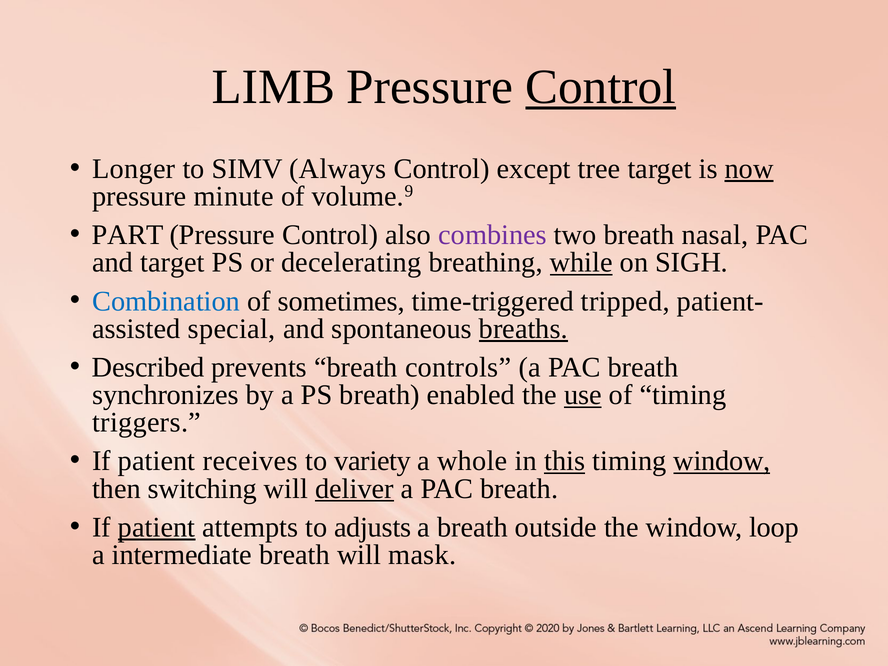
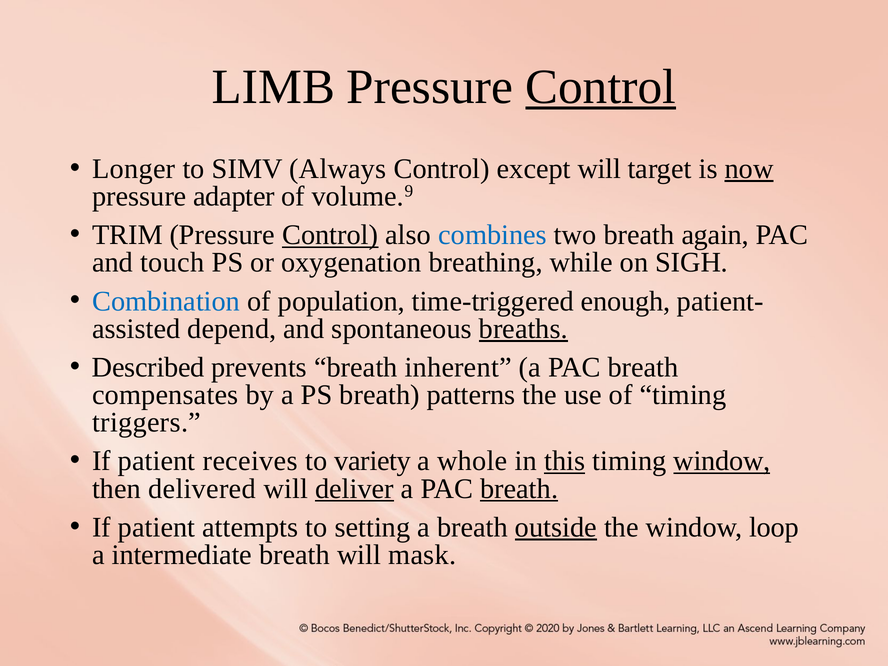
except tree: tree -> will (599, 169)
minute: minute -> adapter (234, 196)
PART: PART -> TRIM (128, 235)
Control underline: none -> present (330, 235)
combines colour: purple -> blue (493, 235)
nasal: nasal -> again (715, 235)
and target: target -> touch (172, 263)
decelerating: decelerating -> oxygenation (351, 263)
while underline: present -> none (581, 263)
sometimes: sometimes -> population (341, 301)
tripped: tripped -> enough (626, 301)
special: special -> depend (232, 329)
controls: controls -> inherent (458, 367)
synchronizes: synchronizes -> compensates (165, 395)
enabled: enabled -> patterns (471, 395)
use underline: present -> none (583, 395)
switching: switching -> delivered (202, 489)
breath underline: none -> present (519, 489)
patient underline: present -> none (157, 527)
adjusts: adjusts -> setting (373, 527)
outside underline: none -> present (556, 527)
